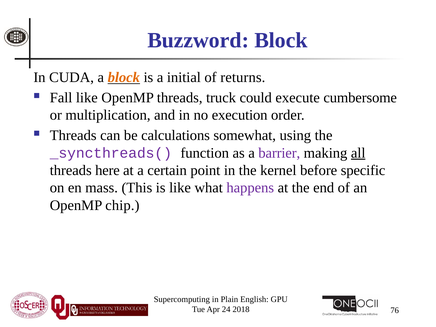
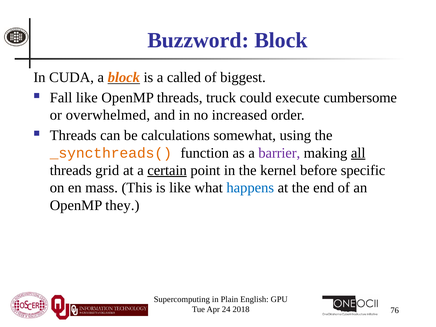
initial: initial -> called (184, 77)
returns: returns -> biggest (243, 77)
multiplication: multiplication -> overwhelmed (108, 115)
execution: execution -> increased (240, 115)
_syncthreads( colour: purple -> orange (111, 153)
here: here -> grid (107, 170)
certain underline: none -> present (167, 170)
happens colour: purple -> blue (250, 188)
chip: chip -> they (122, 205)
